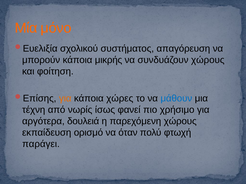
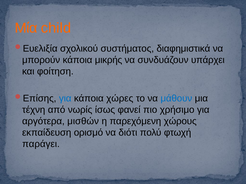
μόνο: μόνο -> child (56, 28)
απαγόρευση: απαγόρευση -> διαφημιστικά (183, 49)
συνδυάζουν χώρους: χώρους -> υπάρχει (208, 60)
για colour: orange -> blue (65, 99)
δουλειά: δουλειά -> μισθών (83, 121)
όταν: όταν -> διότι (128, 133)
